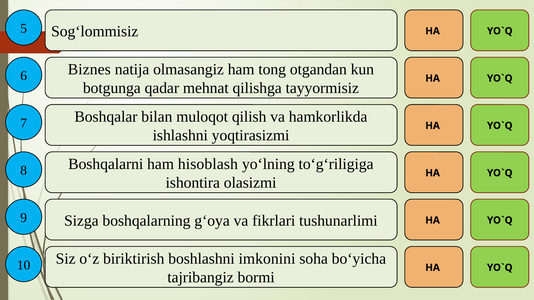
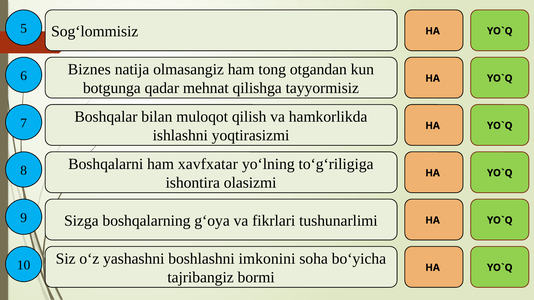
hisoblash: hisoblash -> xavfxatar (208, 164)
biriktirish: biriktirish -> yashashni (134, 259)
